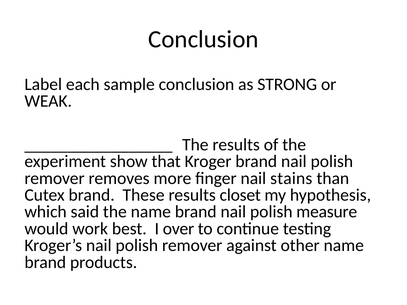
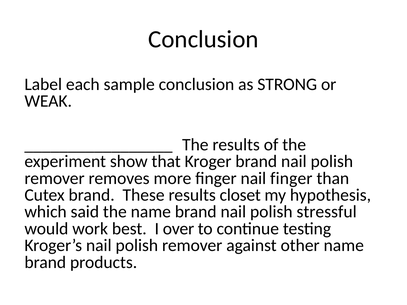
nail stains: stains -> finger (291, 178)
measure: measure -> stressful (327, 212)
